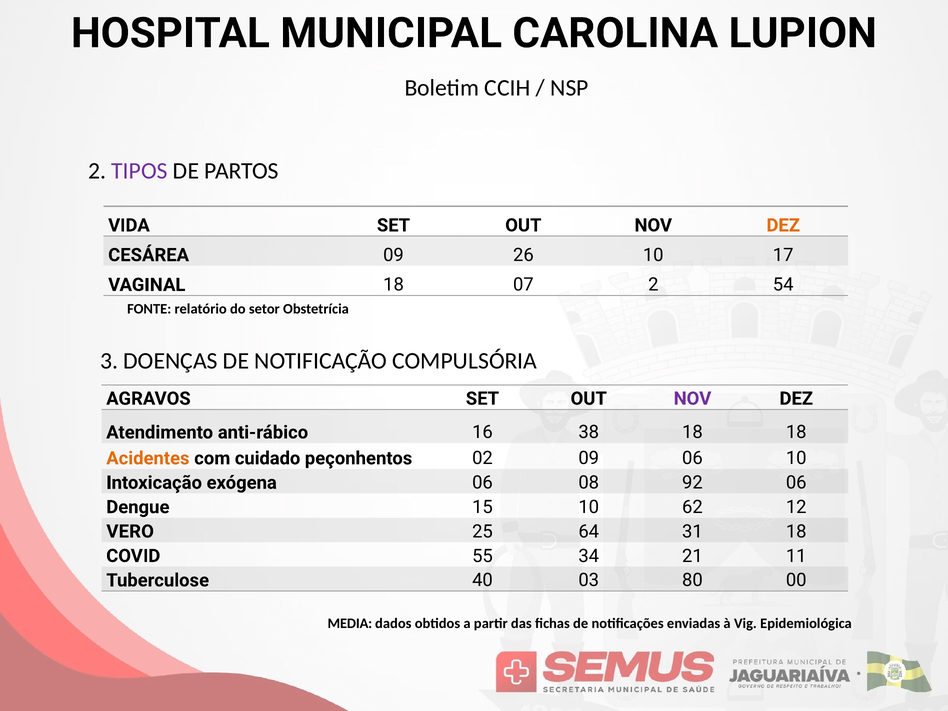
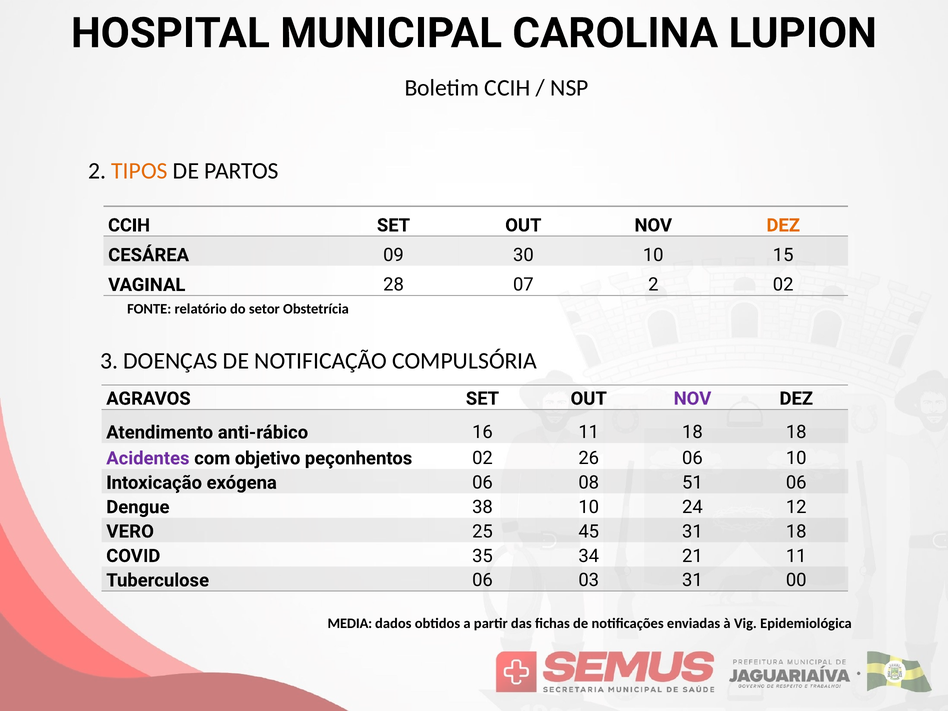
TIPOS colour: purple -> orange (139, 171)
VIDA: VIDA -> CCIH (129, 225)
26: 26 -> 30 (523, 255)
17: 17 -> 15 (783, 255)
VAGINAL 18: 18 -> 28 (394, 285)
2 54: 54 -> 02 (783, 285)
16 38: 38 -> 11 (589, 432)
Acidentes colour: orange -> purple (148, 458)
cuidado: cuidado -> objetivo (268, 458)
02 09: 09 -> 26 (589, 458)
92: 92 -> 51 (692, 483)
15: 15 -> 38 (482, 507)
62: 62 -> 24 (692, 507)
64: 64 -> 45 (589, 532)
55: 55 -> 35 (482, 556)
Tuberculose 40: 40 -> 06 (482, 580)
03 80: 80 -> 31 (692, 580)
